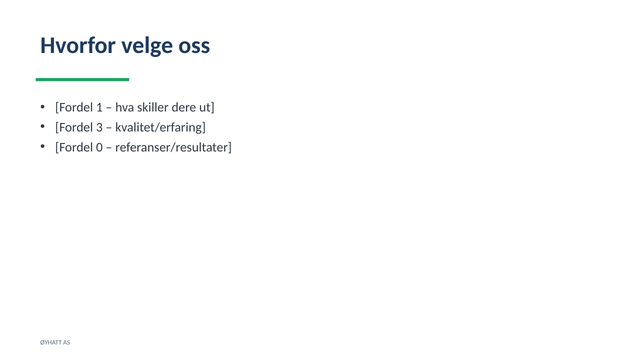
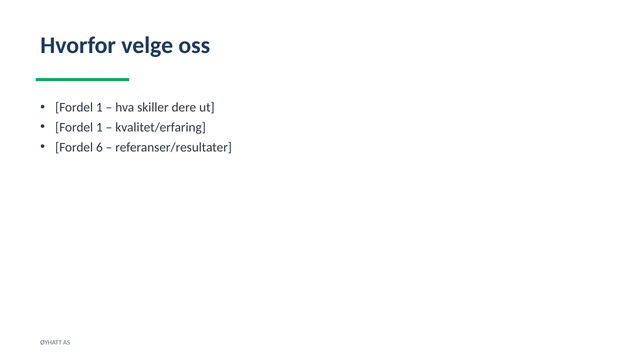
3: 3 -> 1 (99, 127)
0: 0 -> 6 (99, 147)
